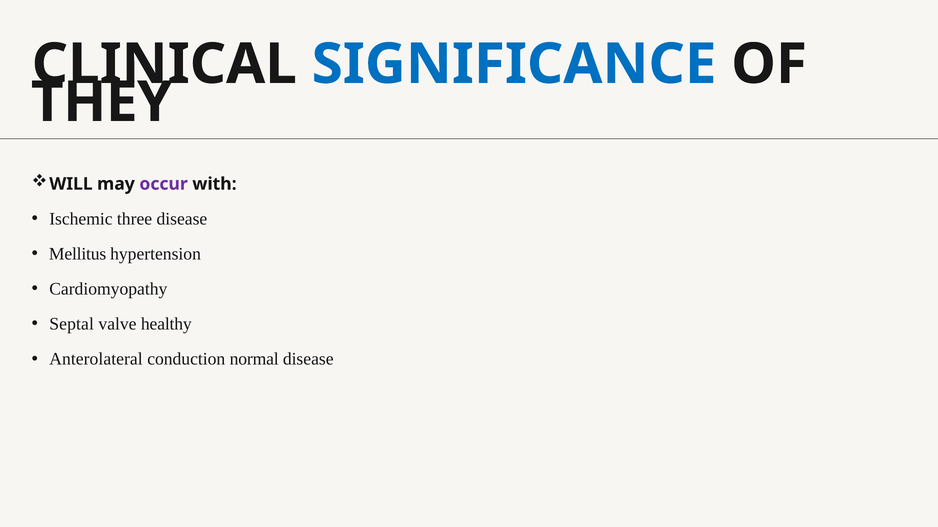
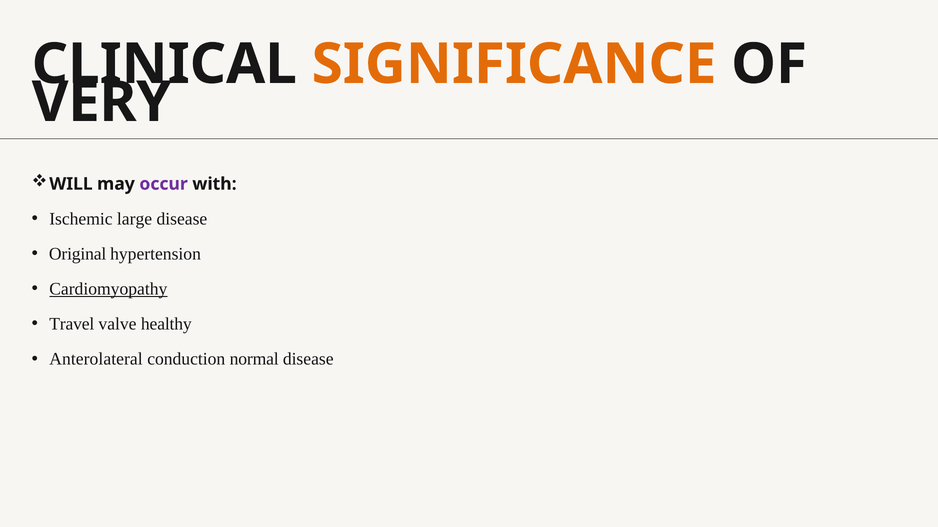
SIGNIFICANCE colour: blue -> orange (514, 64)
THEY: THEY -> VERY (102, 102)
three: three -> large (135, 219)
Mellitus: Mellitus -> Original (78, 254)
Cardiomyopathy underline: none -> present (108, 289)
Septal: Septal -> Travel (72, 325)
